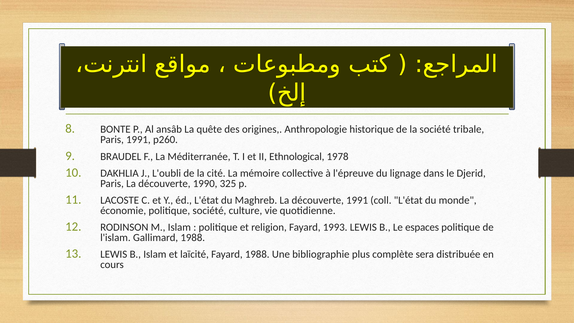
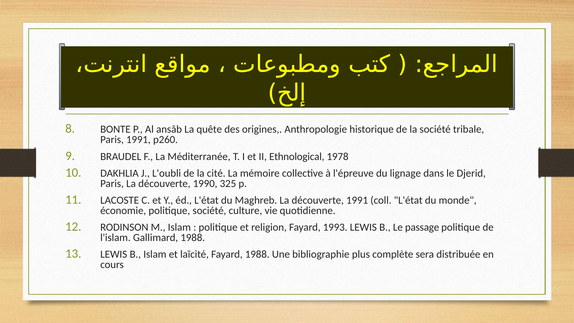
espaces: espaces -> passage (422, 227)
